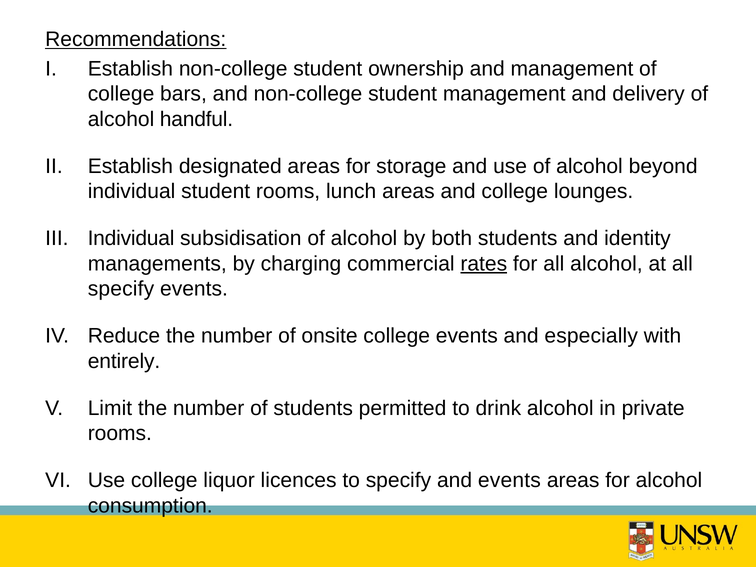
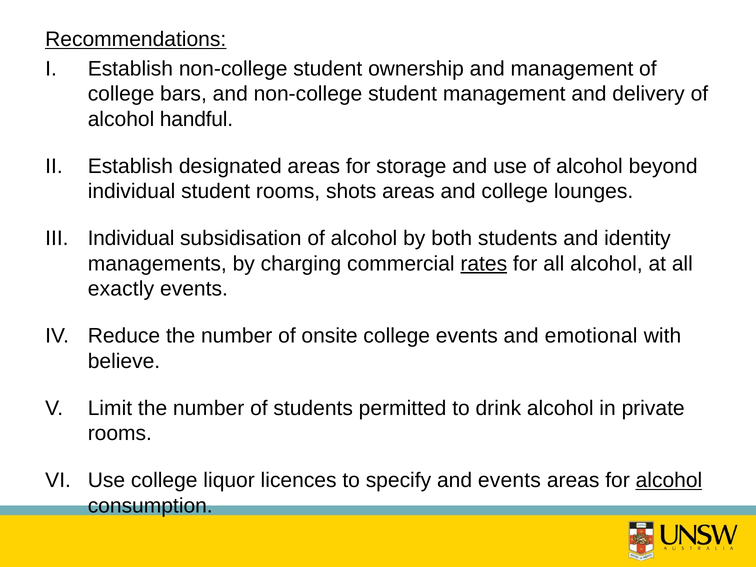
lunch: lunch -> shots (351, 191)
specify: specify -> exactly (121, 289)
especially: especially -> emotional (591, 336)
entirely: entirely -> believe (124, 361)
alcohol underline: none -> present (669, 481)
